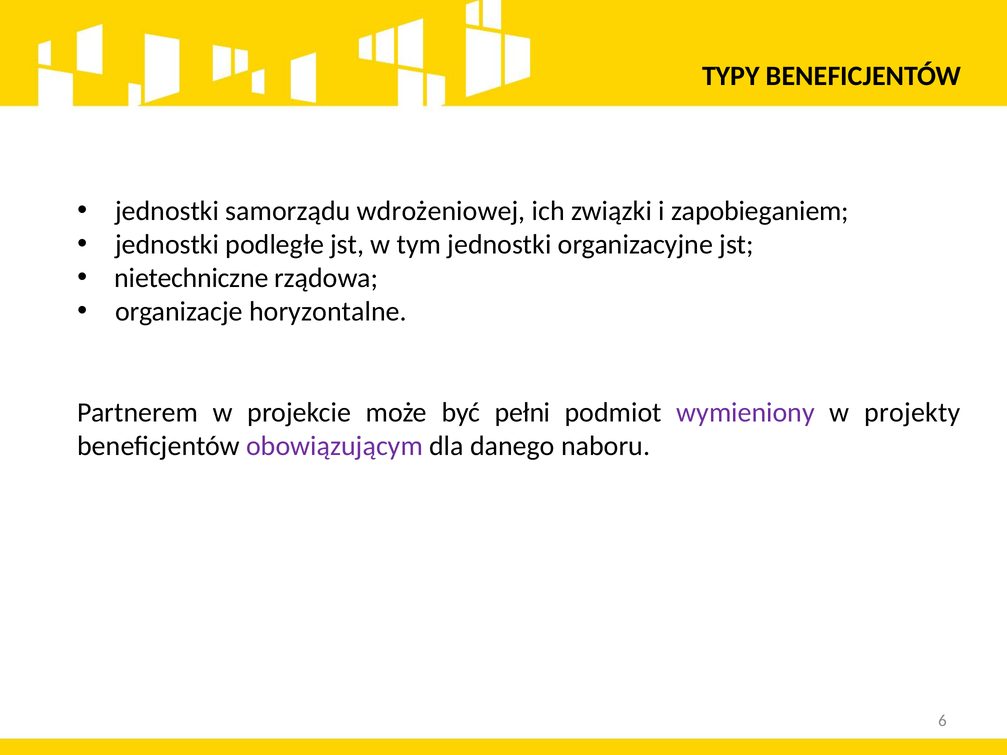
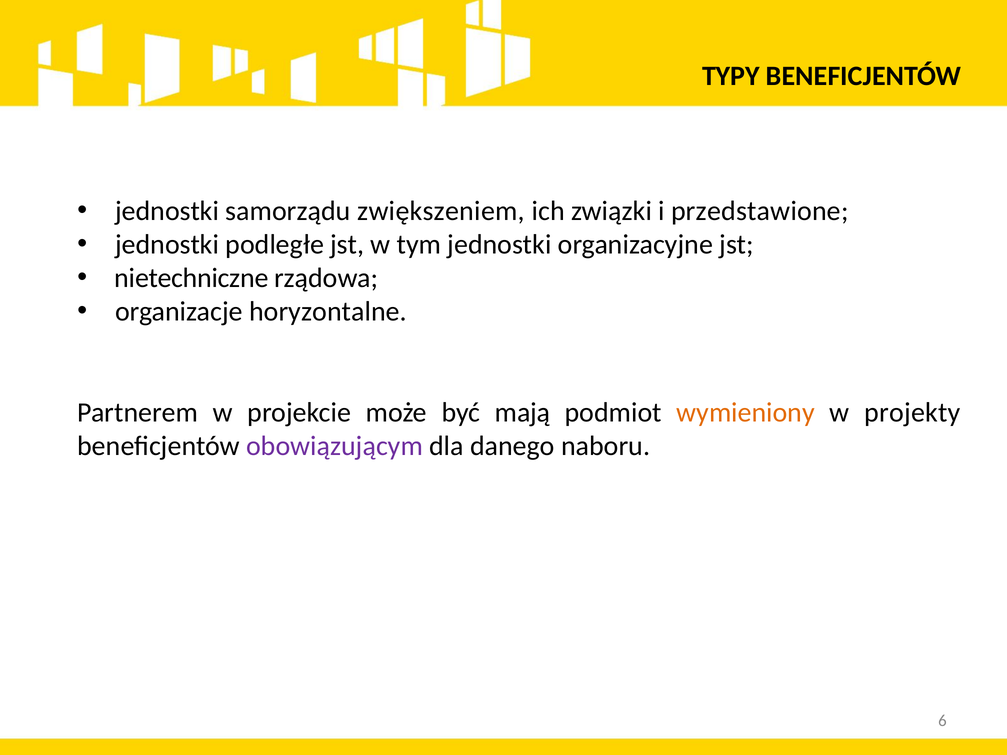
wdrożeniowej: wdrożeniowej -> zwiększeniem (441, 211)
zapobieganiem: zapobieganiem -> przedstawione (760, 211)
pełni: pełni -> mają (523, 412)
wymieniony colour: purple -> orange (746, 412)
